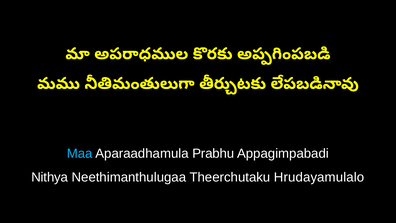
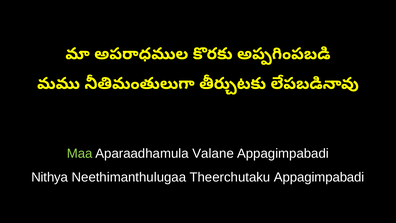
Maa colour: light blue -> light green (80, 153)
Prabhu: Prabhu -> Valane (213, 153)
Theerchutaku Hrudayamulalo: Hrudayamulalo -> Appagimpabadi (319, 177)
